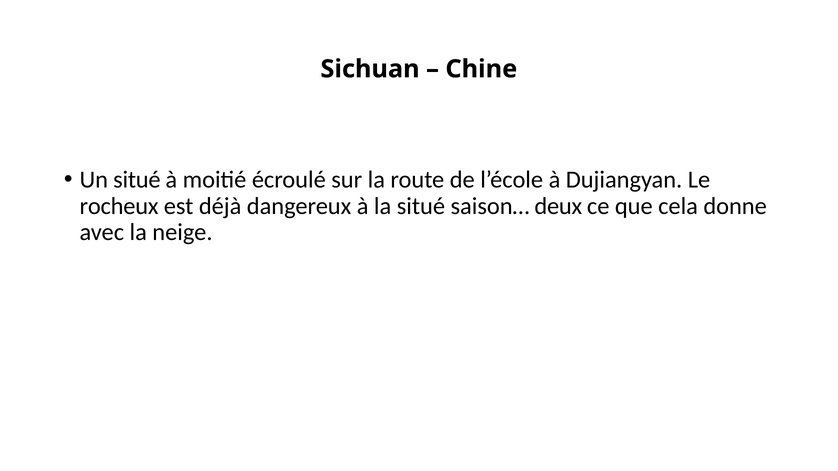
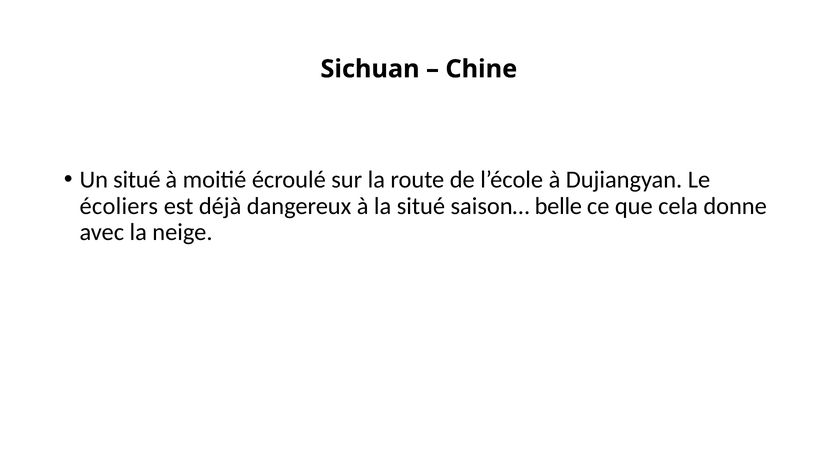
rocheux: rocheux -> écoliers (119, 206)
deux: deux -> belle (558, 206)
